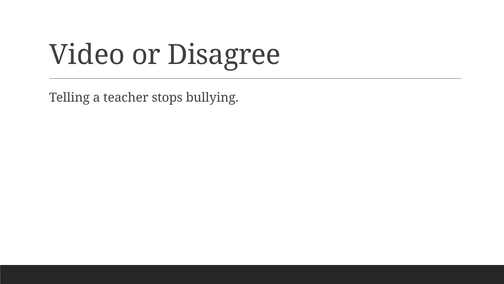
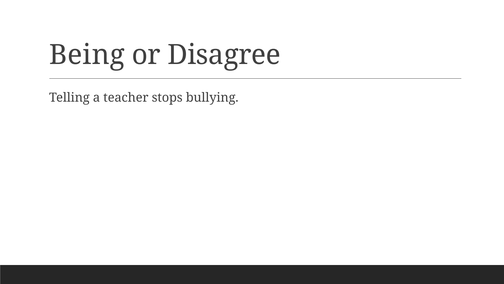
Video: Video -> Being (87, 55)
